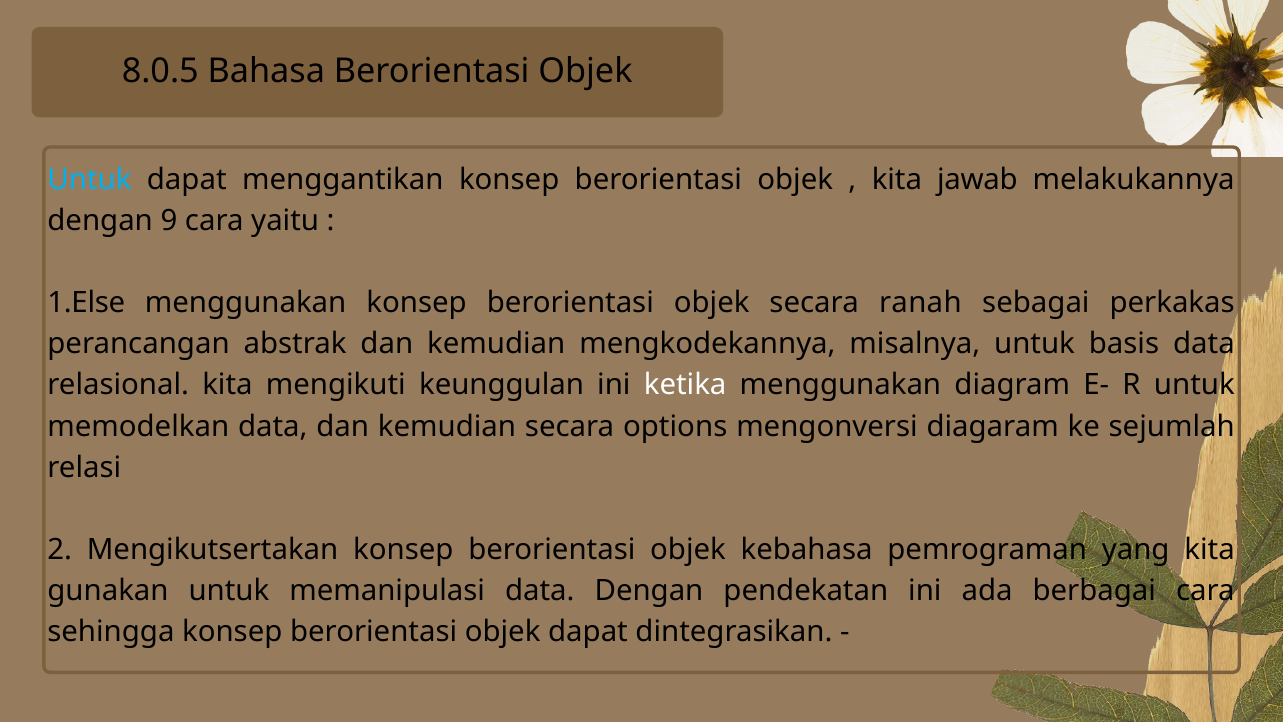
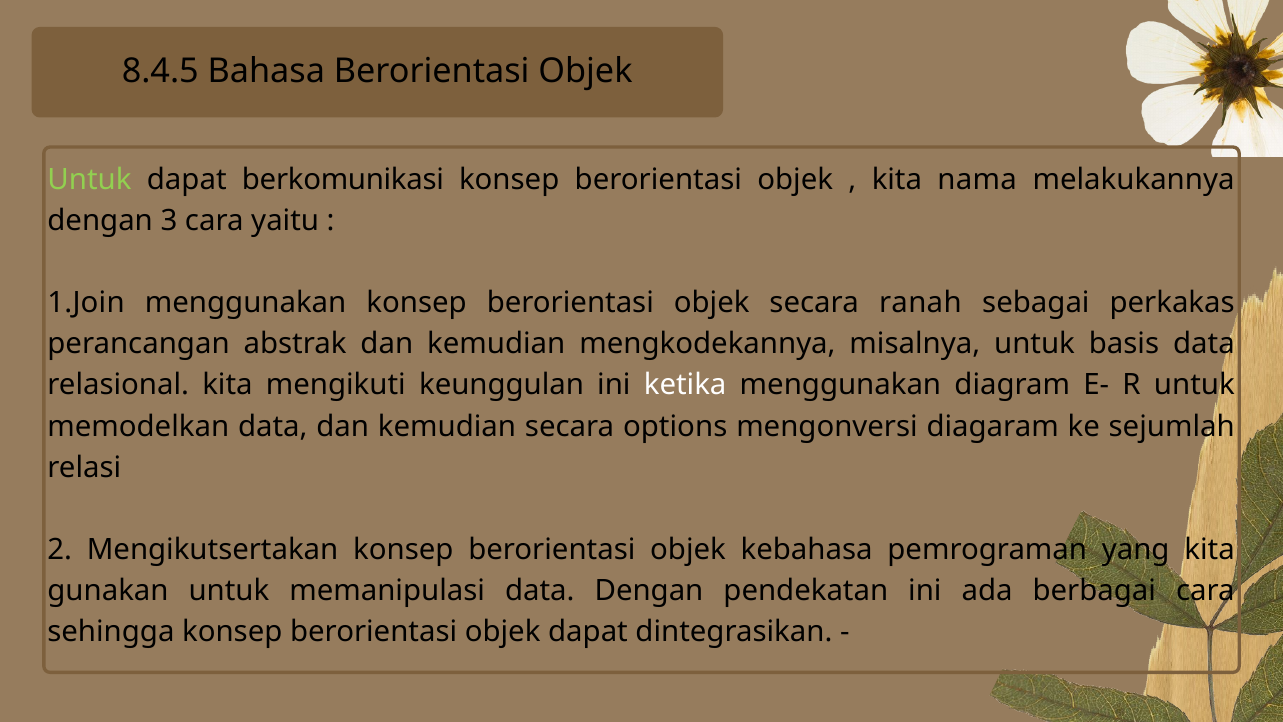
8.0.5: 8.0.5 -> 8.4.5 (160, 71)
Untuk colour: light blue -> light green (89, 179)
menggantikan: menggantikan -> berkomunikasi (343, 179)
jawab: jawab -> nama (977, 179)
9: 9 -> 3 (169, 220)
1.Else: 1.Else -> 1.Join (86, 303)
